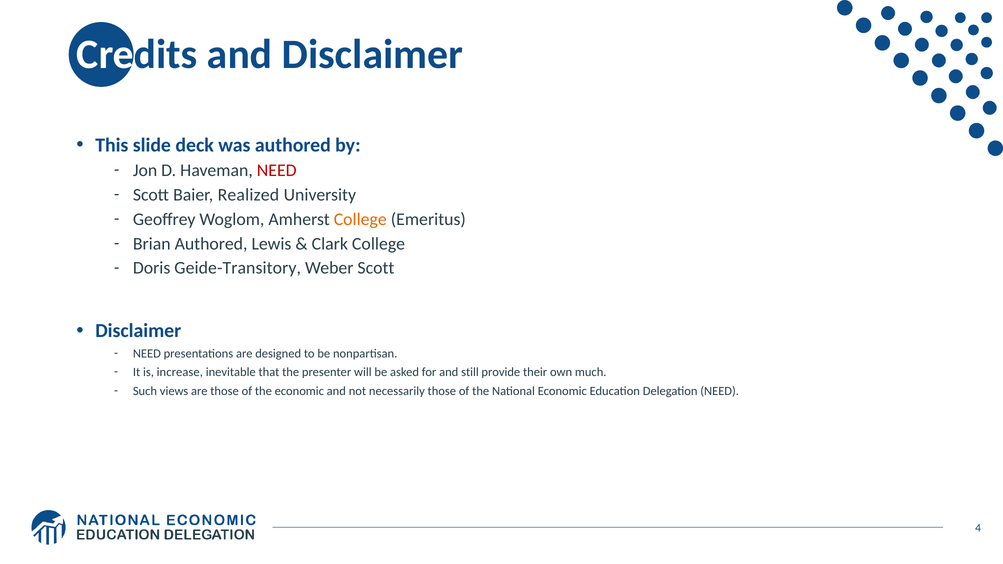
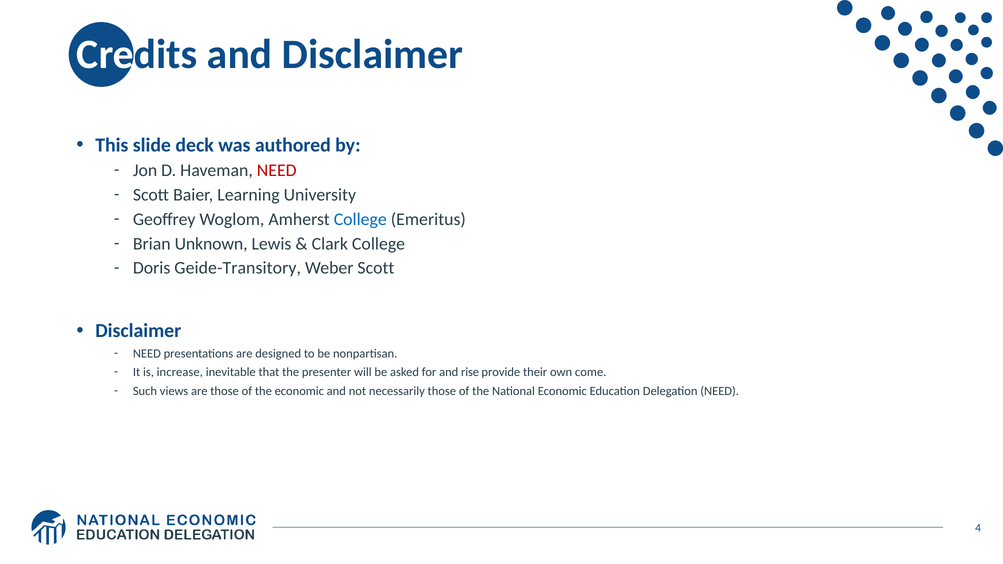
Realized: Realized -> Learning (248, 195)
College colour: orange -> blue (360, 219)
Brian Authored: Authored -> Unknown (211, 244)
still: still -> rise (470, 372)
much: much -> come (591, 372)
